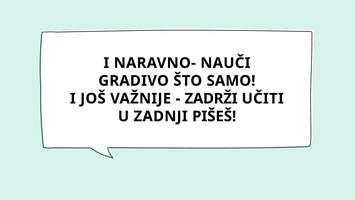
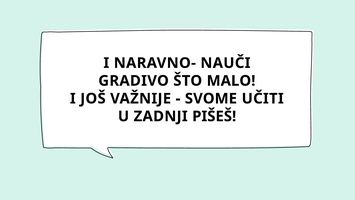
SAMO: SAMO -> MALO (231, 81)
ZADRŽI: ZADRŽI -> SVOME (211, 98)
